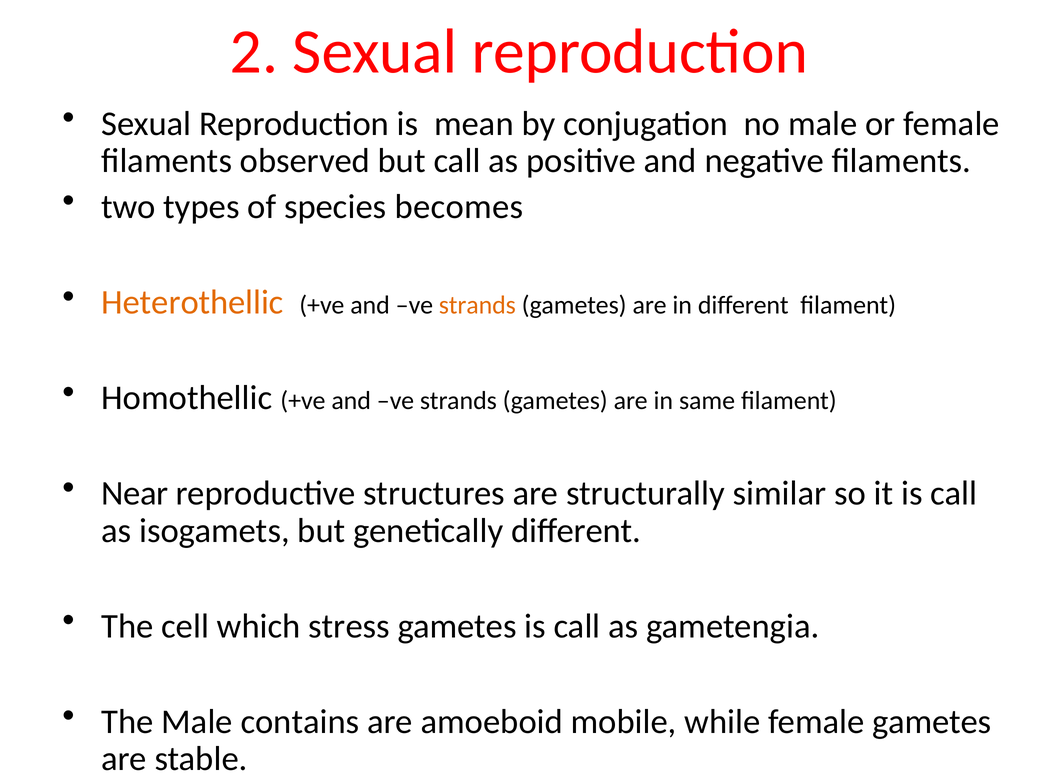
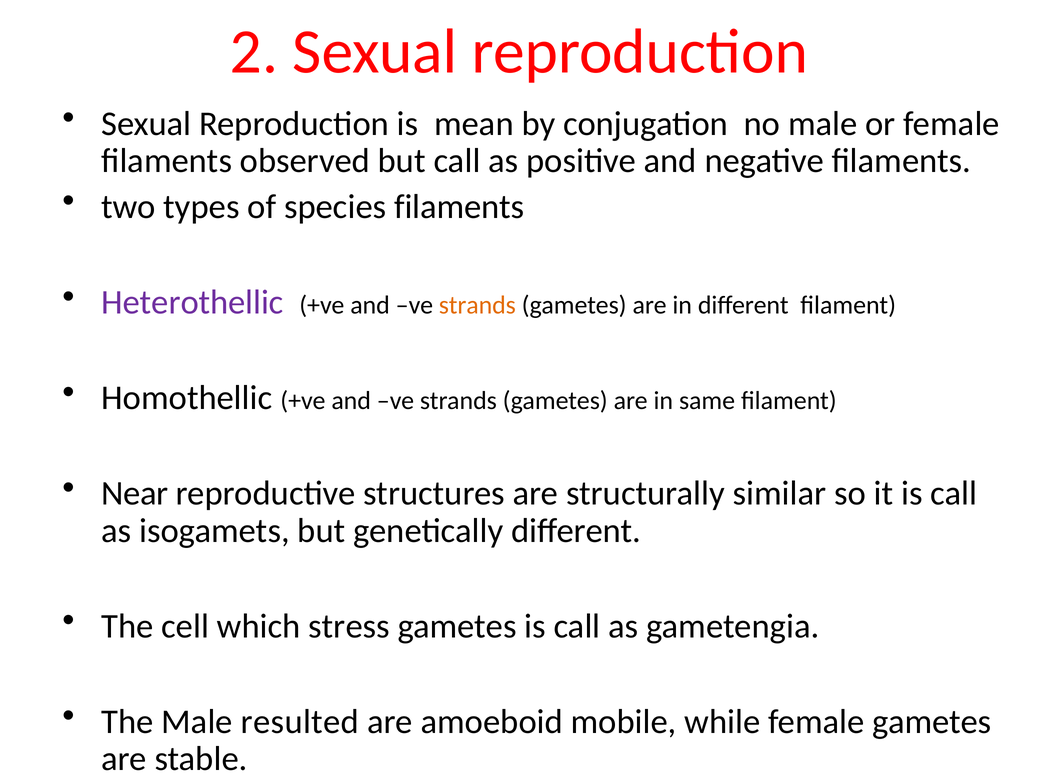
species becomes: becomes -> filaments (459, 207)
Heterothellic colour: orange -> purple (192, 302)
contains: contains -> resulted (300, 722)
